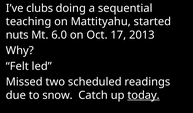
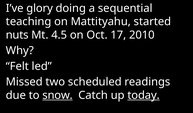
clubs: clubs -> glory (40, 8)
6.0: 6.0 -> 4.5 (59, 35)
2013: 2013 -> 2010 (142, 35)
snow underline: none -> present (58, 95)
